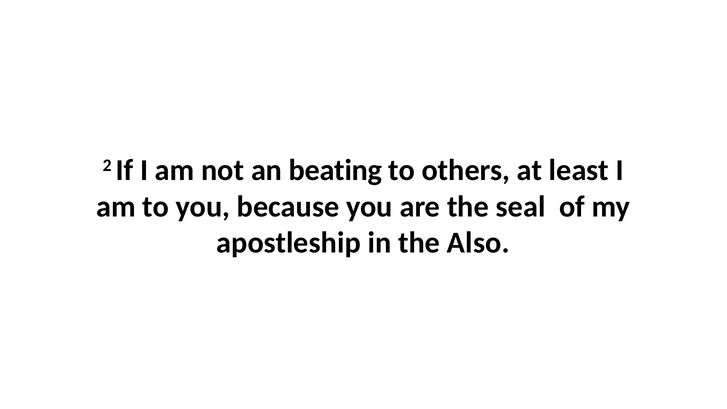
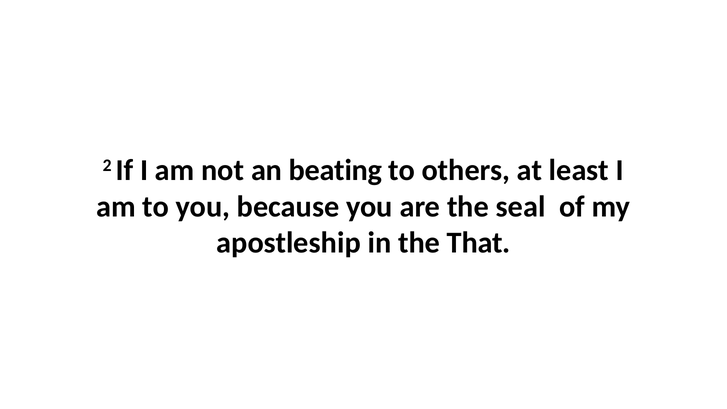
Also: Also -> That (479, 243)
